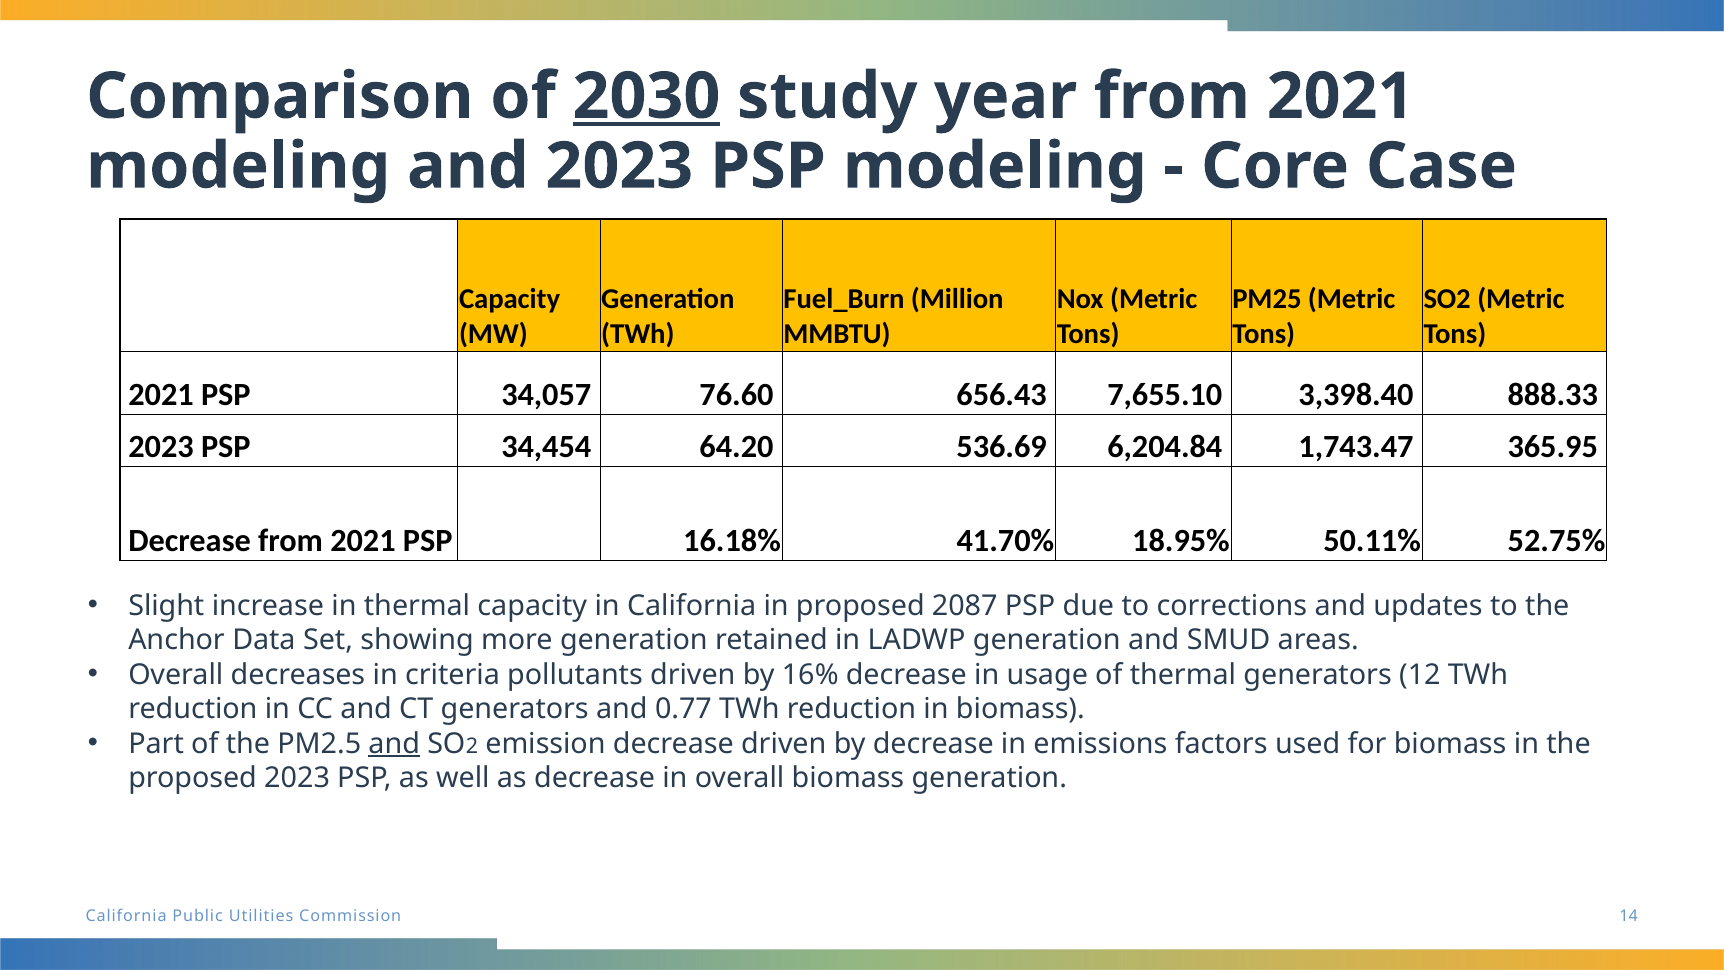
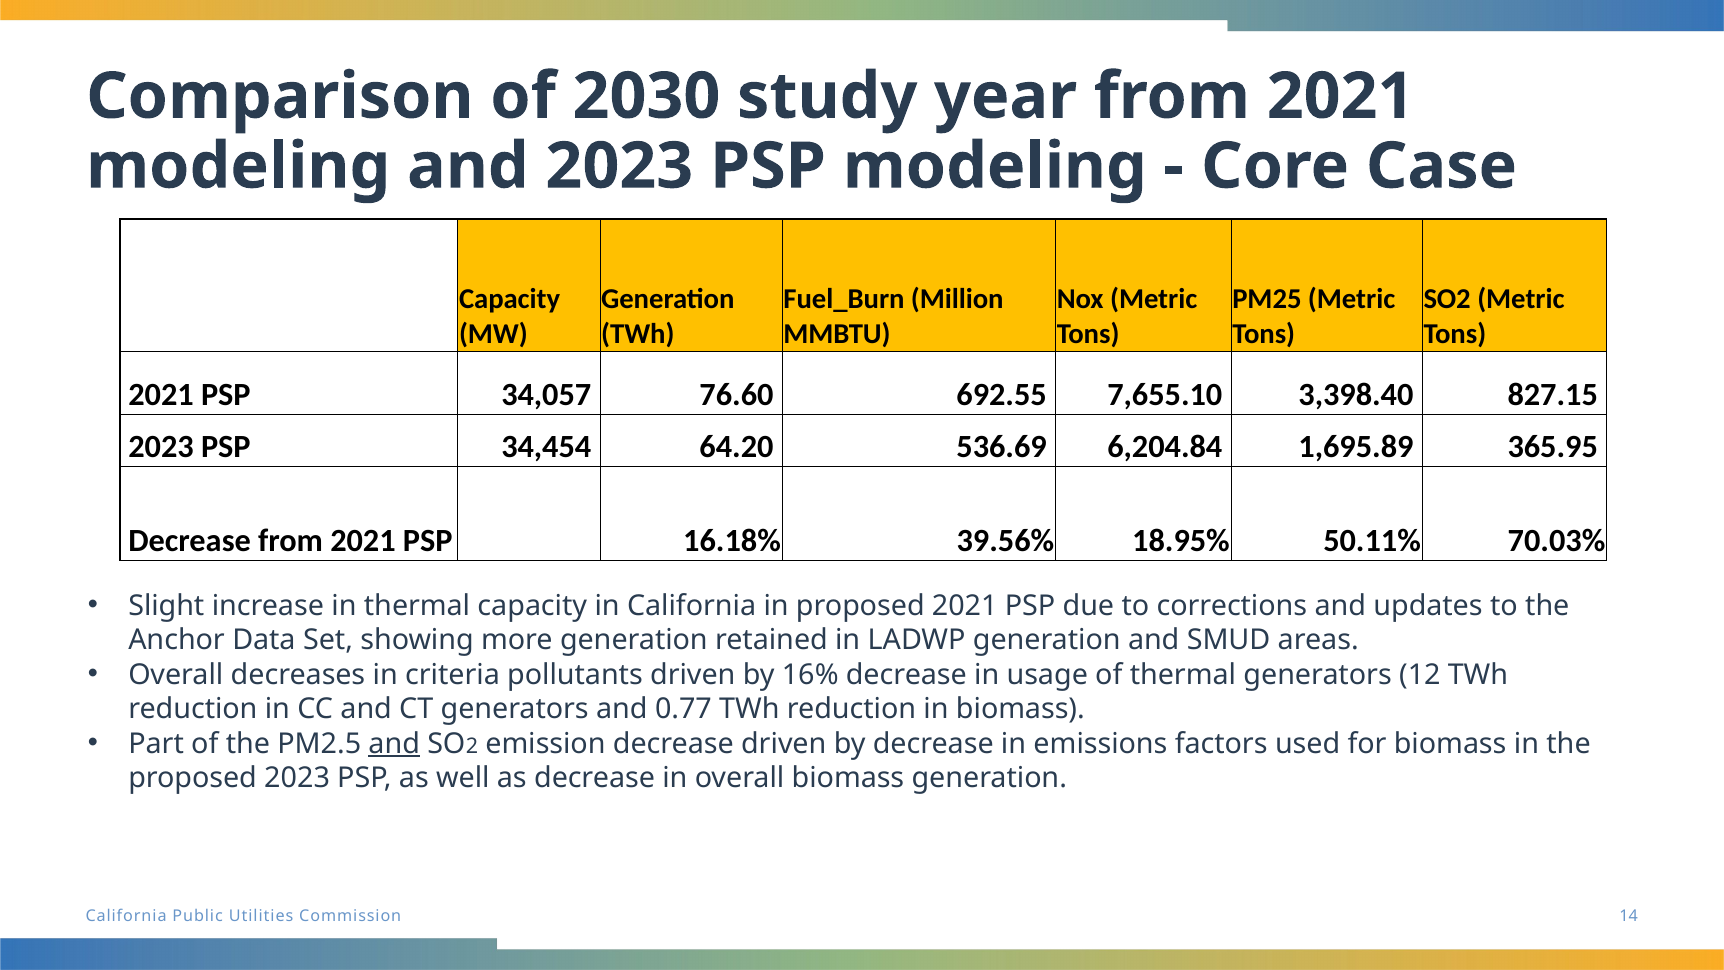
2030 underline: present -> none (646, 96)
656.43: 656.43 -> 692.55 (1002, 395)
888.33: 888.33 -> 827.15 (1553, 395)
1,743.47: 1,743.47 -> 1,695.89 (1356, 447)
41.70%: 41.70% -> 39.56% (1005, 541)
52.75%: 52.75% -> 70.03% (1557, 541)
proposed 2087: 2087 -> 2021 (965, 606)
